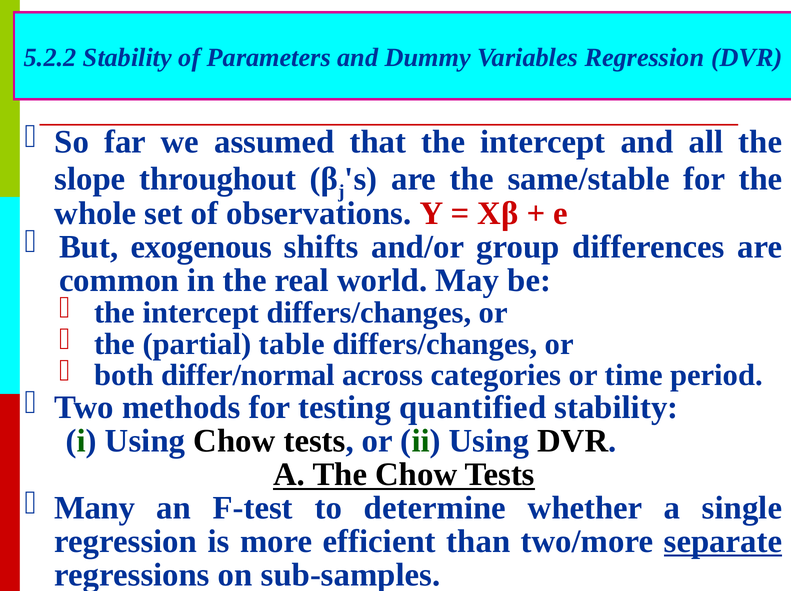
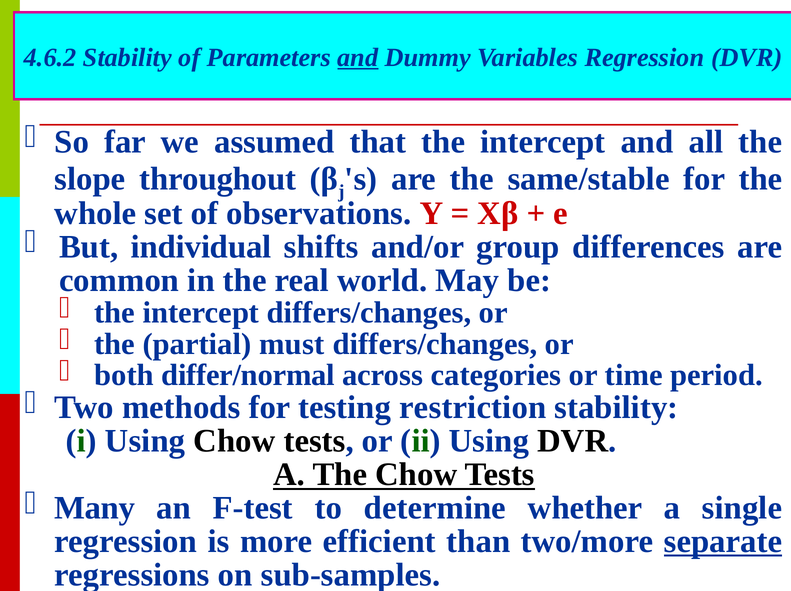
5.2.2: 5.2.2 -> 4.6.2 (50, 58)
and underline: none -> present (358, 58)
exogenous: exogenous -> individual (201, 247)
table: table -> must (292, 344)
quantified: quantified -> restriction (473, 408)
